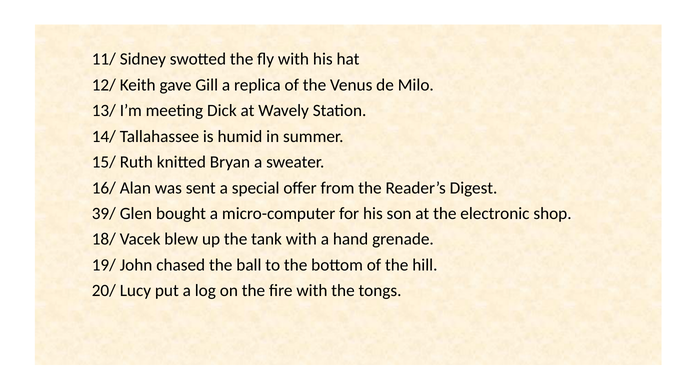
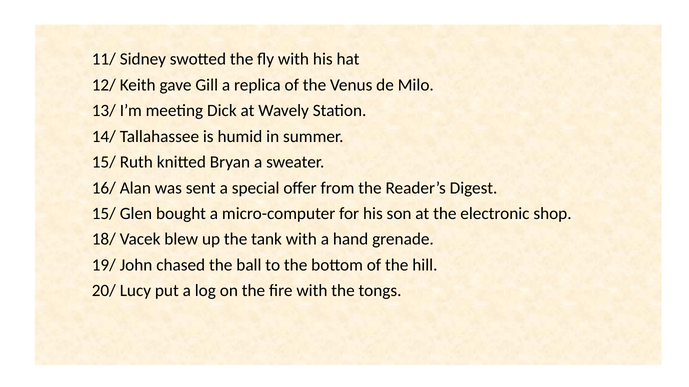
39/: 39/ -> 15/ (104, 214)
